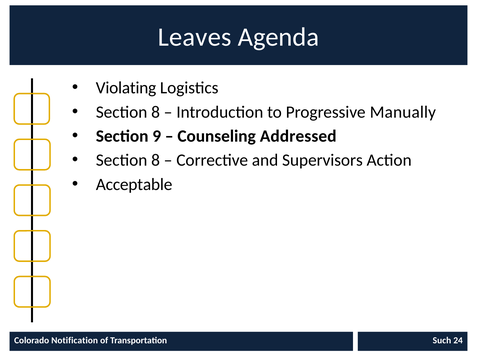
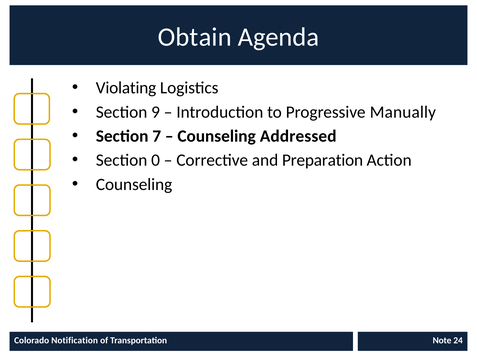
Leaves: Leaves -> Obtain (195, 37)
8: 8 -> 9 (156, 112)
9: 9 -> 7 (157, 136)
8: 8 -> 0 (156, 160)
Supervisors: Supervisors -> Preparation (323, 160)
Acceptable: Acceptable -> Counseling (134, 184)
Such: Such -> Note (442, 340)
